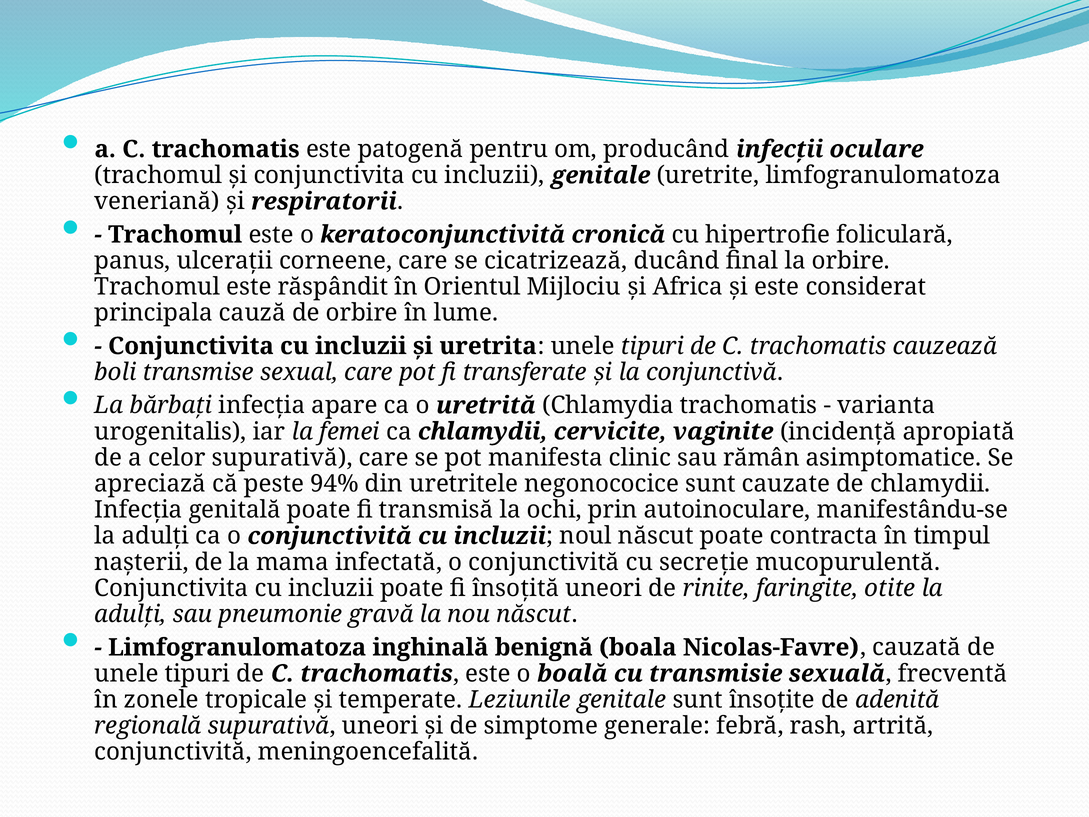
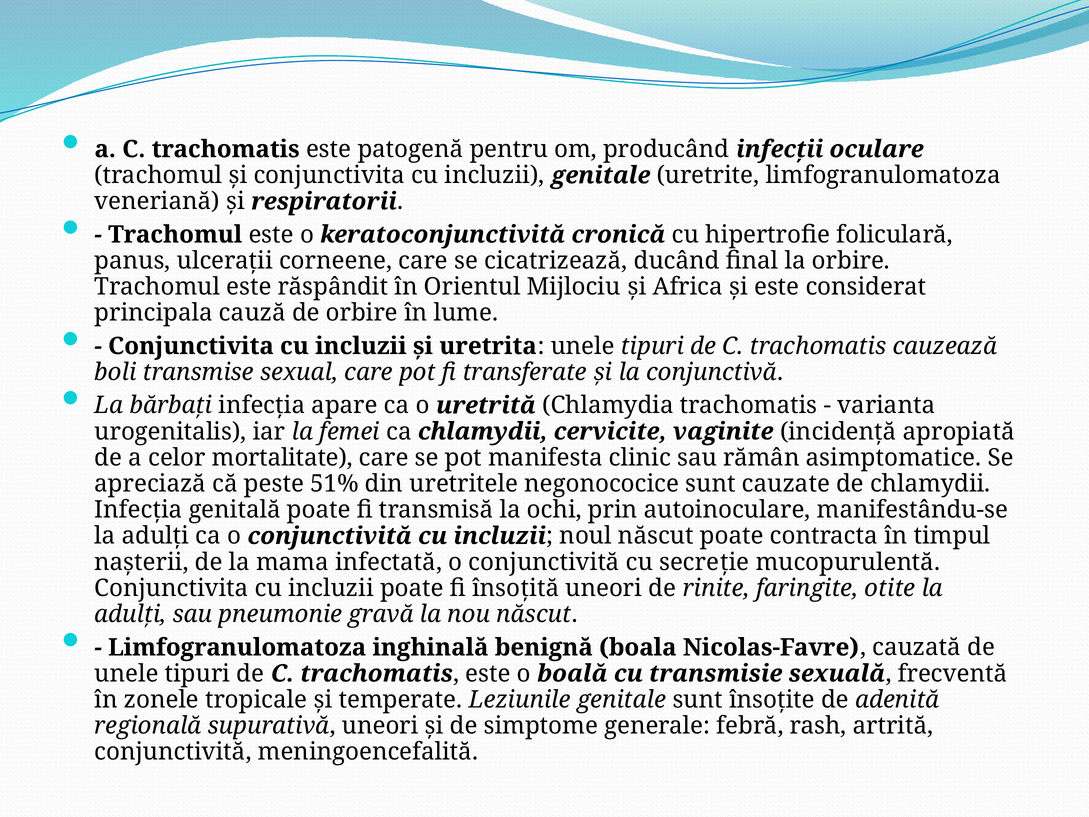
celor supurativă: supurativă -> mortalitate (282, 458)
94%: 94% -> 51% (334, 484)
